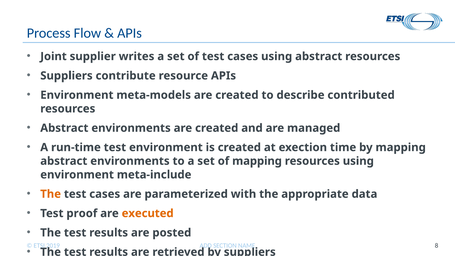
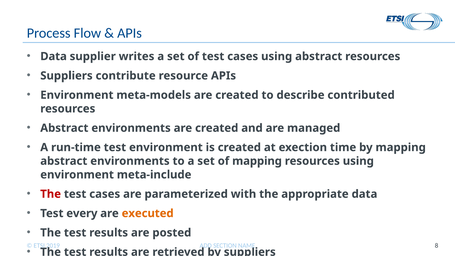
Joint: Joint -> Data (54, 56)
The colour: orange -> red (51, 194)
proof: proof -> every (82, 213)
